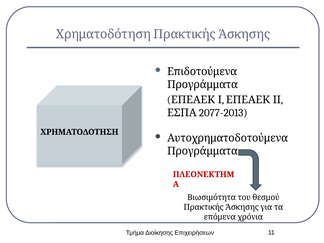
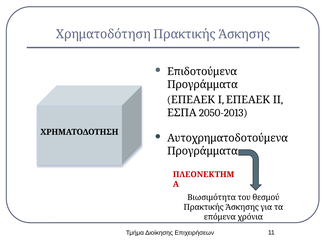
2077-2013: 2077-2013 -> 2050-2013 (223, 113)
